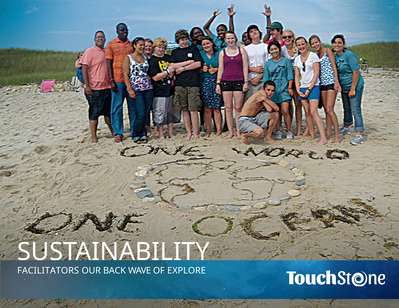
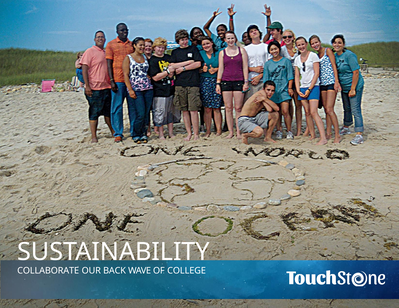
FACILITATORS: FACILITATORS -> COLLABORATE (48, 271)
EXPLORE: EXPLORE -> COLLEGE (187, 271)
